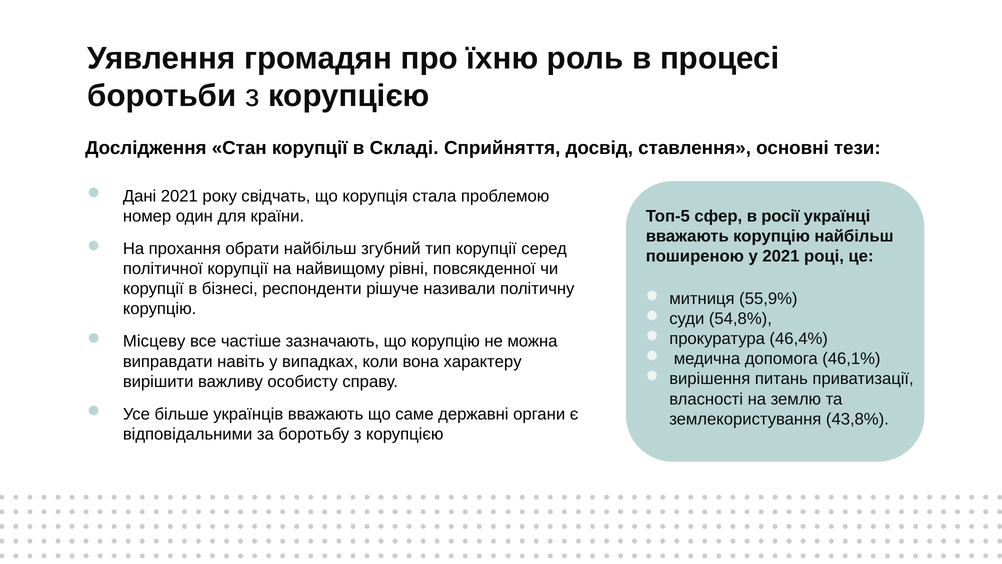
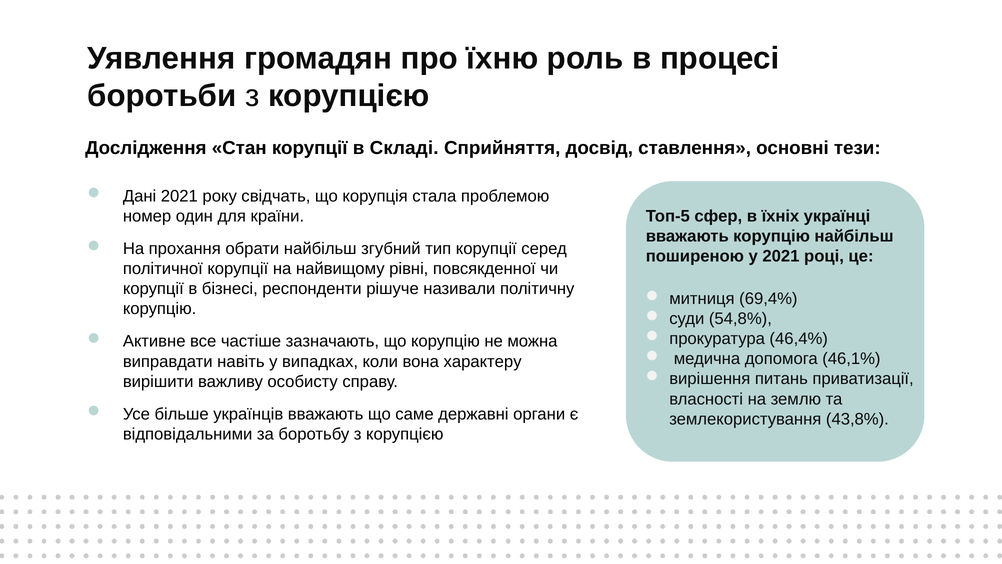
росії: росії -> їхніх (780, 216)
55,9%: 55,9% -> 69,4% (768, 299)
Місцеву: Місцеву -> Активне (154, 341)
